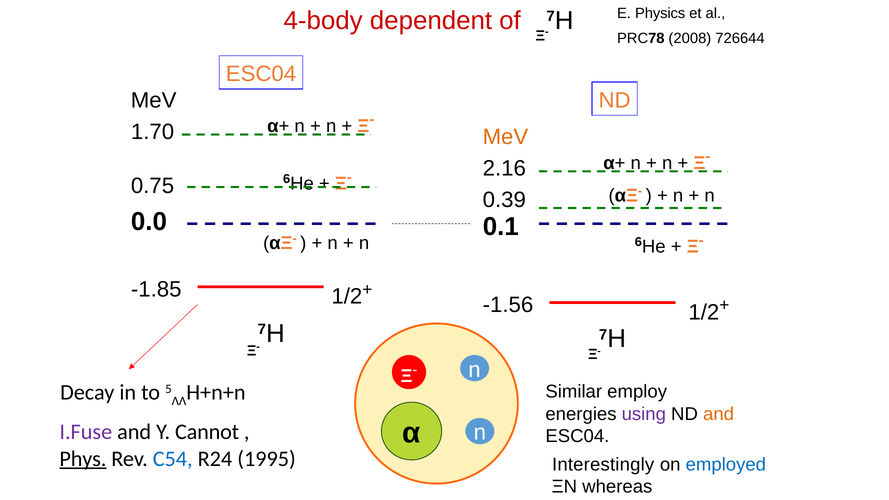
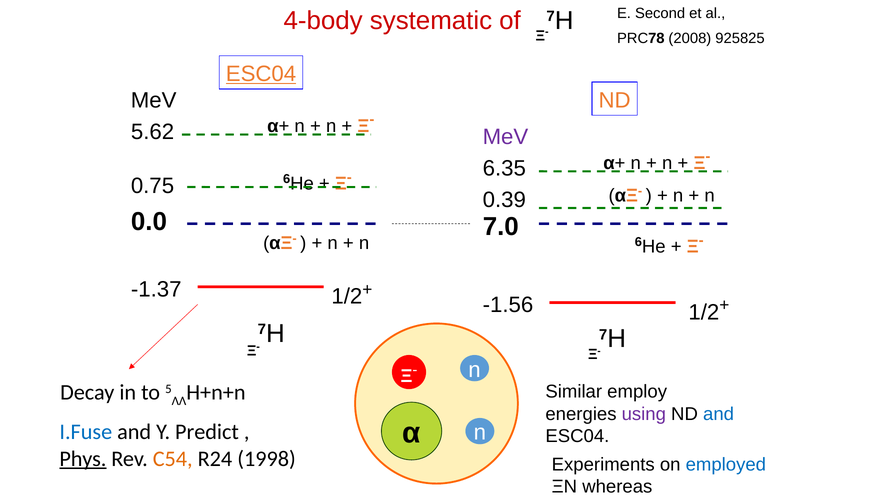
Physics: Physics -> Second (660, 13)
dependent: dependent -> systematic (431, 21)
726644: 726644 -> 925825 (740, 38)
ESC04 underline: none -> present (261, 74)
1.70: 1.70 -> 5.62 (153, 132)
MeV colour: orange -> purple (505, 137)
2.16: 2.16 -> 6.35 (504, 168)
0.1: 0.1 -> 7.0 (501, 227)
-1.85: -1.85 -> -1.37 (156, 289)
and colour: orange -> blue (719, 414)
I.Fuse colour: purple -> blue (86, 432)
Cannot: Cannot -> Predict (207, 432)
C54 colour: blue -> orange (173, 459)
1995: 1995 -> 1998 (267, 459)
Interestingly: Interestingly -> Experiments (603, 465)
